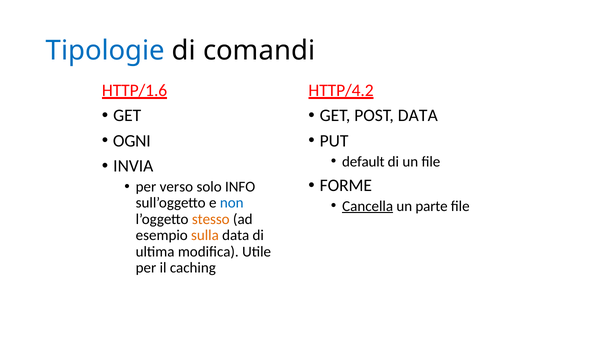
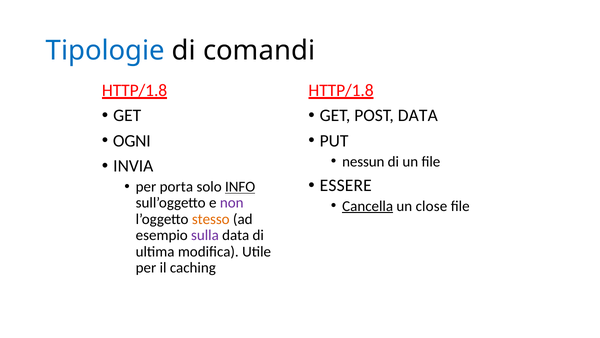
HTTP/1.6: HTTP/1.6 -> HTTP/1.8 (135, 90)
HTTP/4.2: HTTP/4.2 -> HTTP/1.8 (341, 90)
default: default -> nessun (363, 161)
FORME: FORME -> ESSERE (346, 185)
verso: verso -> porta (176, 187)
INFO underline: none -> present (240, 187)
non colour: blue -> purple (232, 203)
parte: parte -> close (431, 206)
sulla colour: orange -> purple (205, 235)
